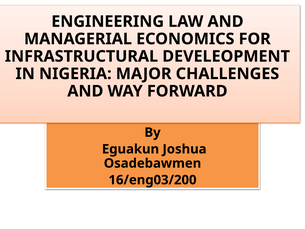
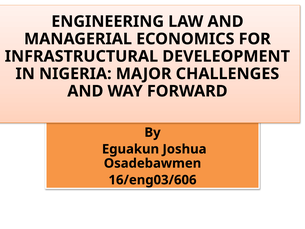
16/eng03/200: 16/eng03/200 -> 16/eng03/606 (153, 180)
